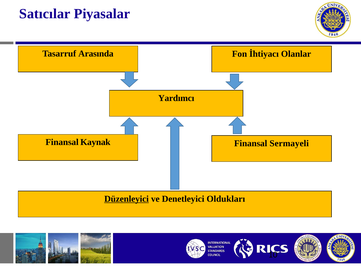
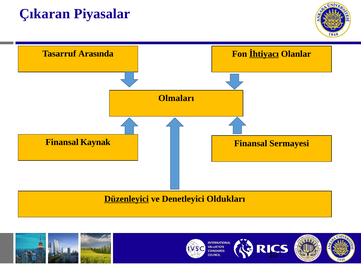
Satıcılar: Satıcılar -> Çıkaran (45, 14)
İhtiyacı underline: none -> present (264, 54)
Yardımcı: Yardımcı -> Olmaları (176, 98)
Sermayeli: Sermayeli -> Sermayesi (289, 143)
